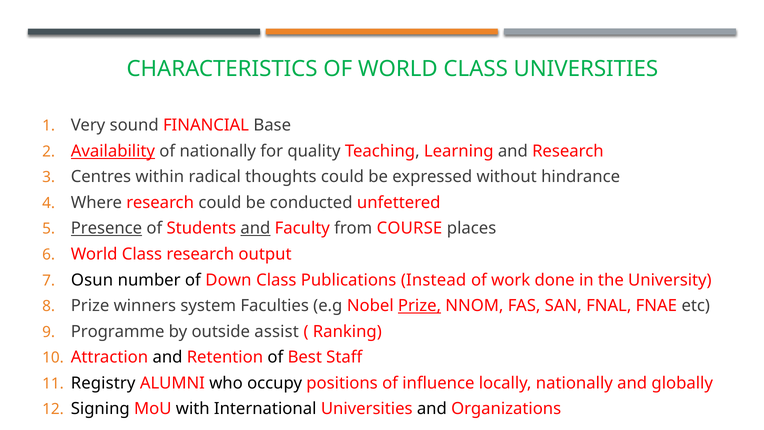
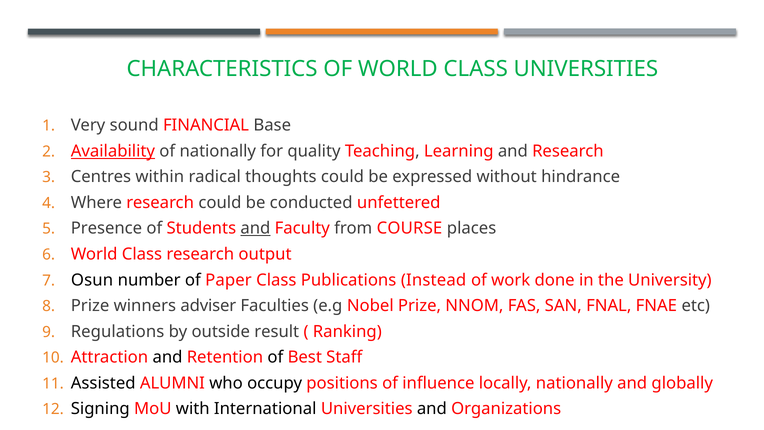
Presence underline: present -> none (106, 228)
Down: Down -> Paper (228, 280)
system: system -> adviser (208, 306)
Prize underline: present -> none (420, 306)
Programme: Programme -> Regulations (118, 331)
assist: assist -> result (277, 331)
Registry: Registry -> Assisted (103, 383)
